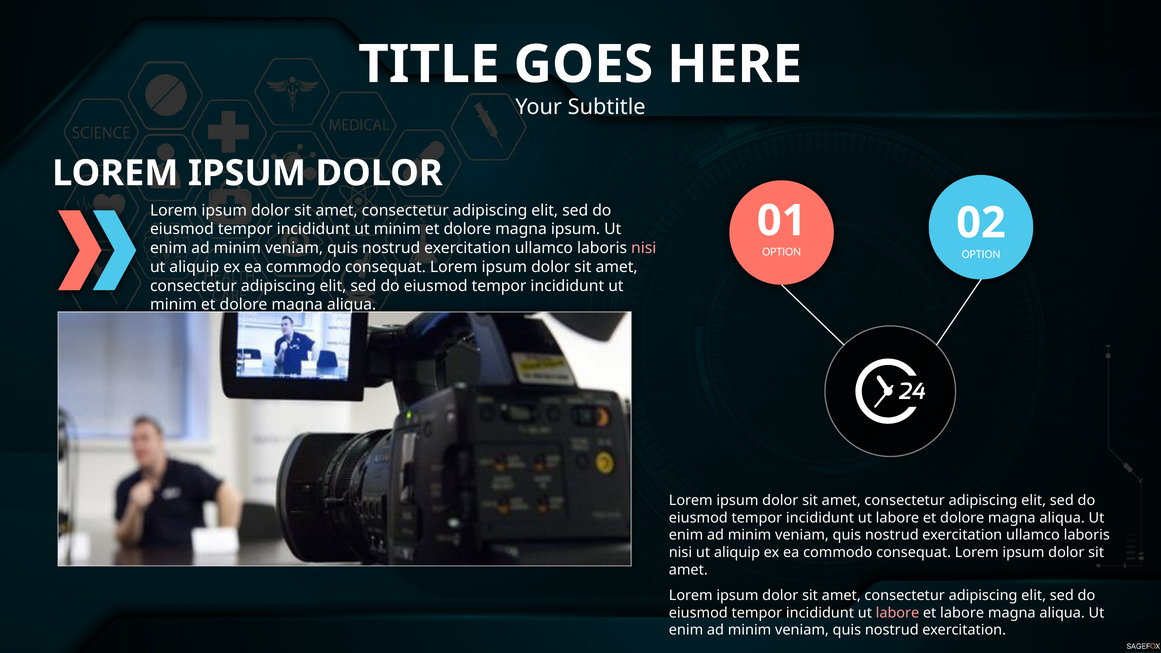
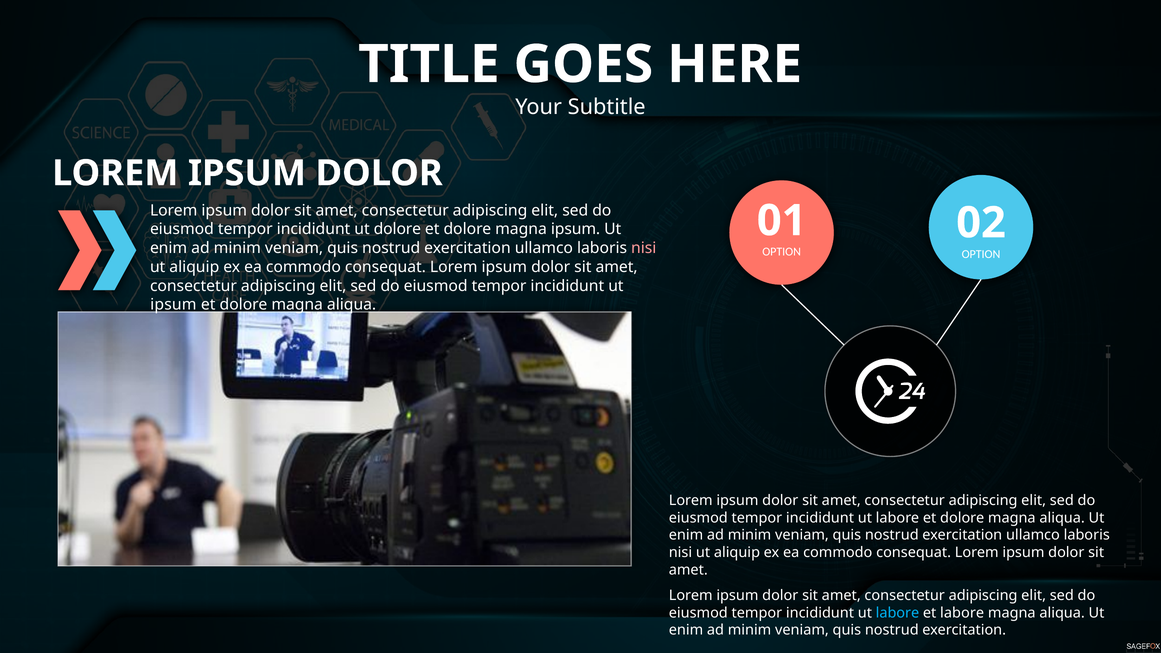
minim: minim -> dolore (397, 229)
minim: minim -> ipsum (173, 305)
labore colour: pink -> light blue (897, 613)
